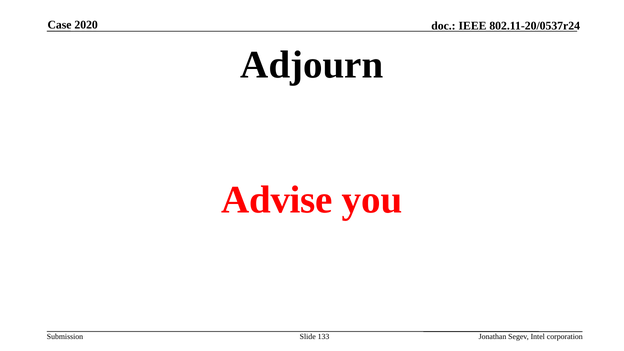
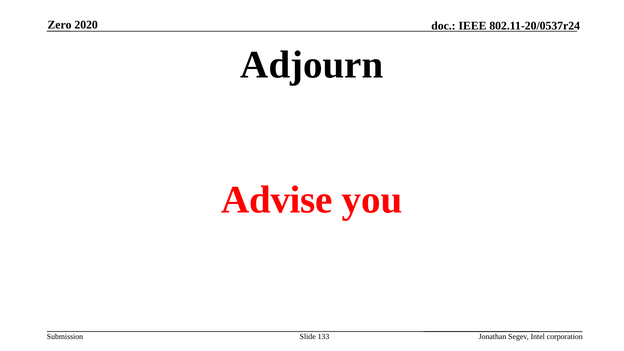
Case: Case -> Zero (60, 25)
